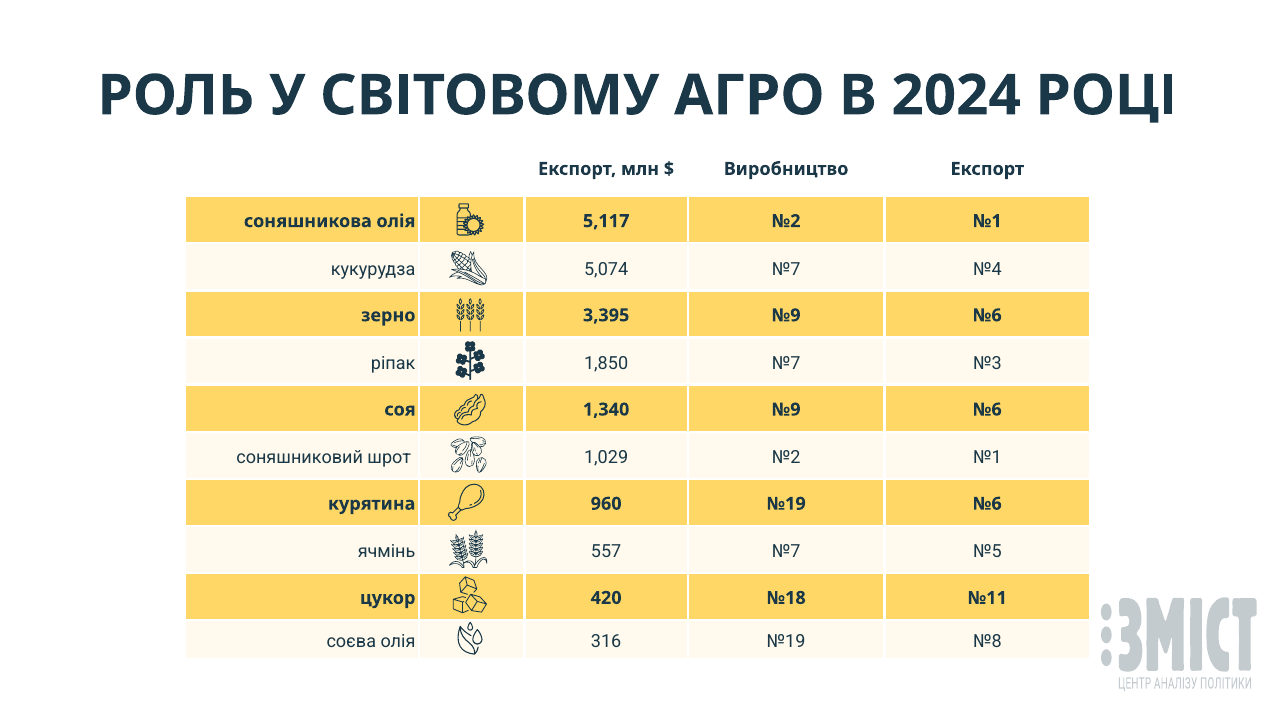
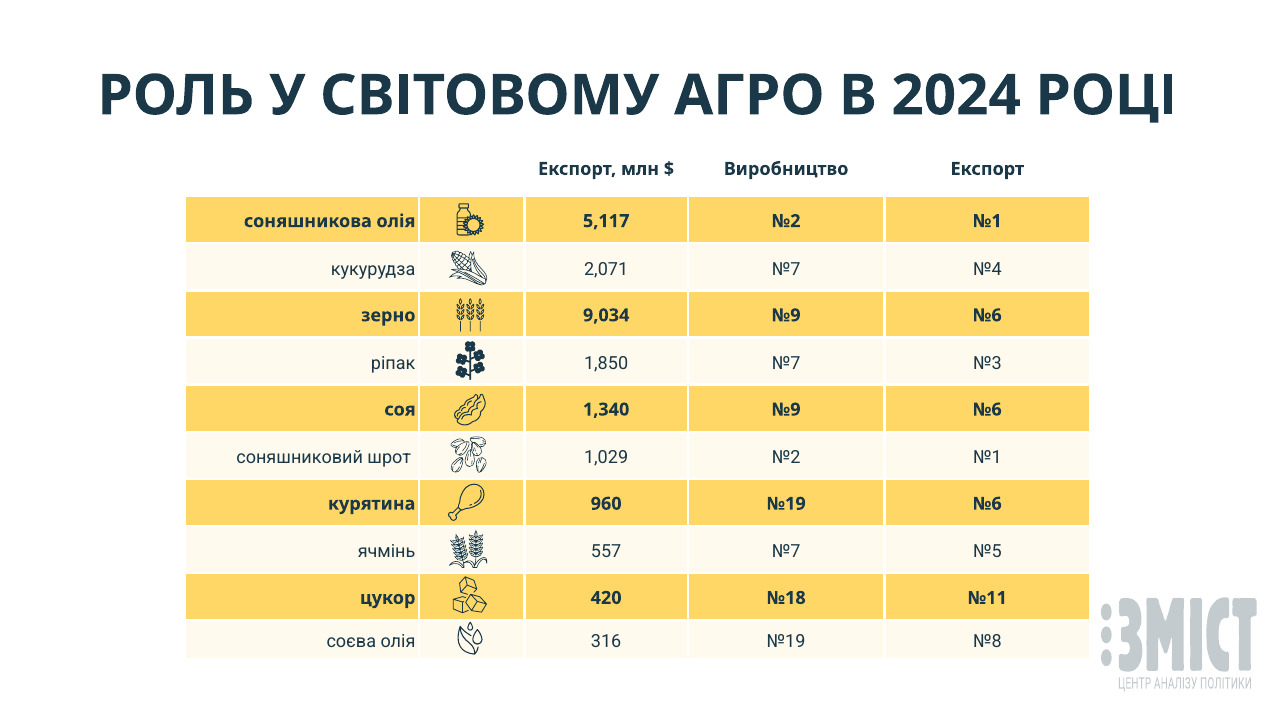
5,074: 5,074 -> 2,071 (606, 269)
3,395: 3,395 -> 9,034 (606, 315)
